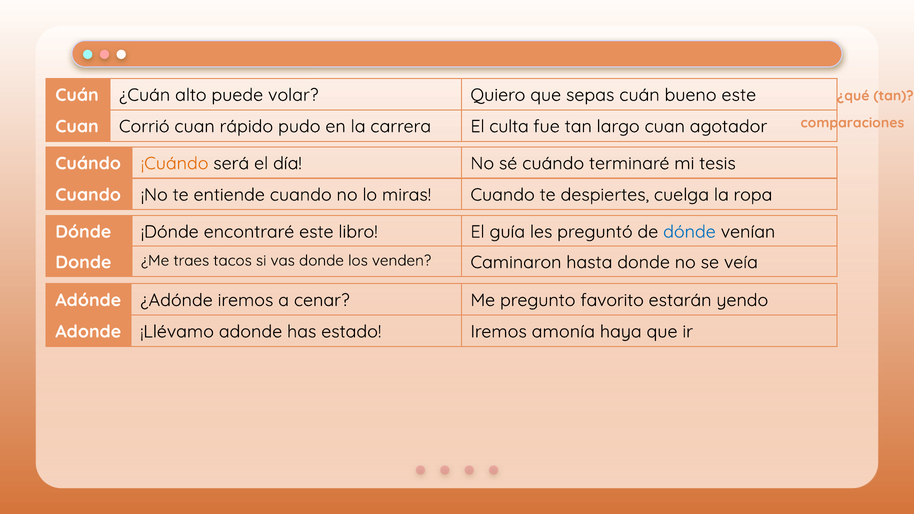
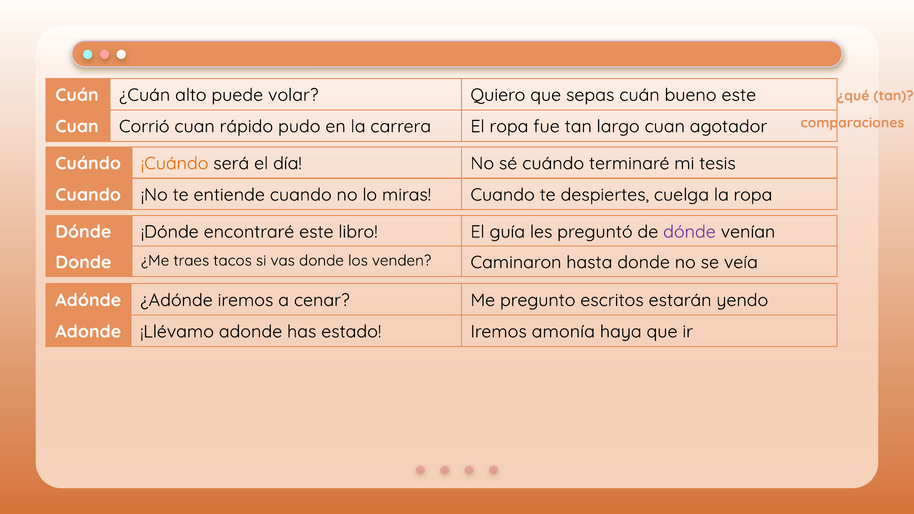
El culta: culta -> ropa (509, 126)
dónde colour: blue -> purple (689, 232)
favorito: favorito -> escritos (612, 300)
